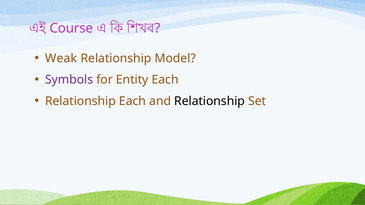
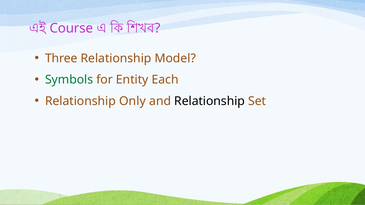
Weak: Weak -> Three (61, 58)
Symbols colour: purple -> green (69, 80)
Relationship Each: Each -> Only (132, 101)
